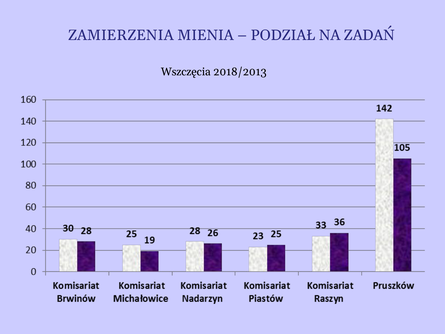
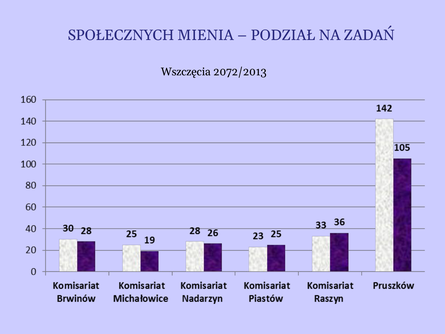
ZAMIERZENIA: ZAMIERZENIA -> SPOŁECZNYCH (121, 35)
2018/2013: 2018/2013 -> 2072/2013 (240, 72)
